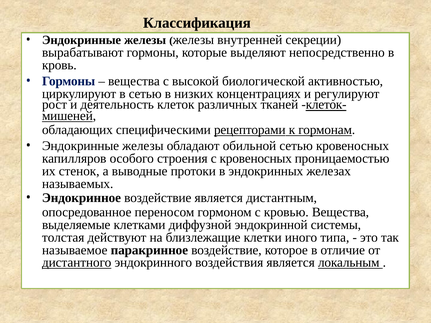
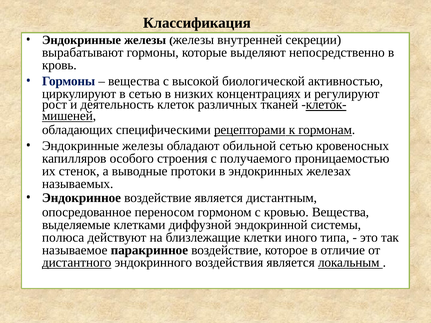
с кровеносных: кровеносных -> получаемого (256, 159)
толстая: толстая -> полюса (63, 238)
